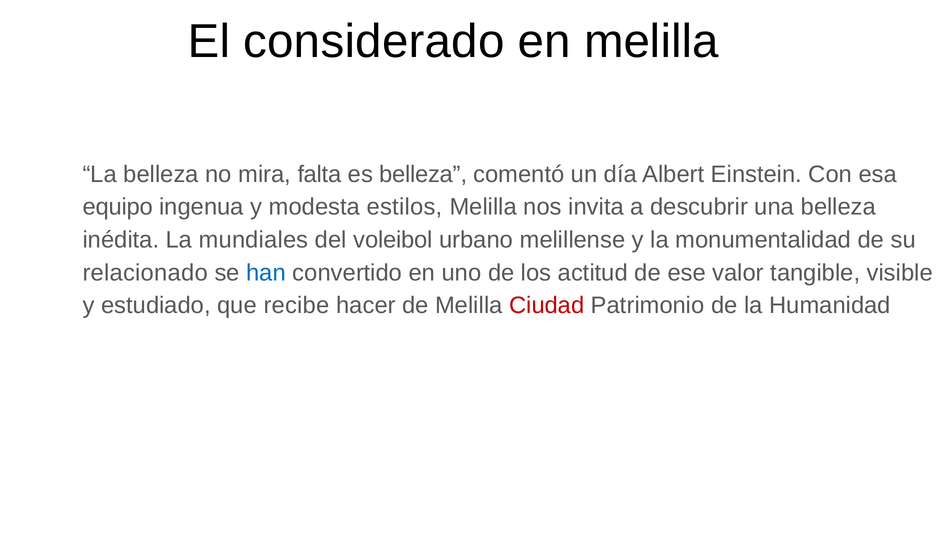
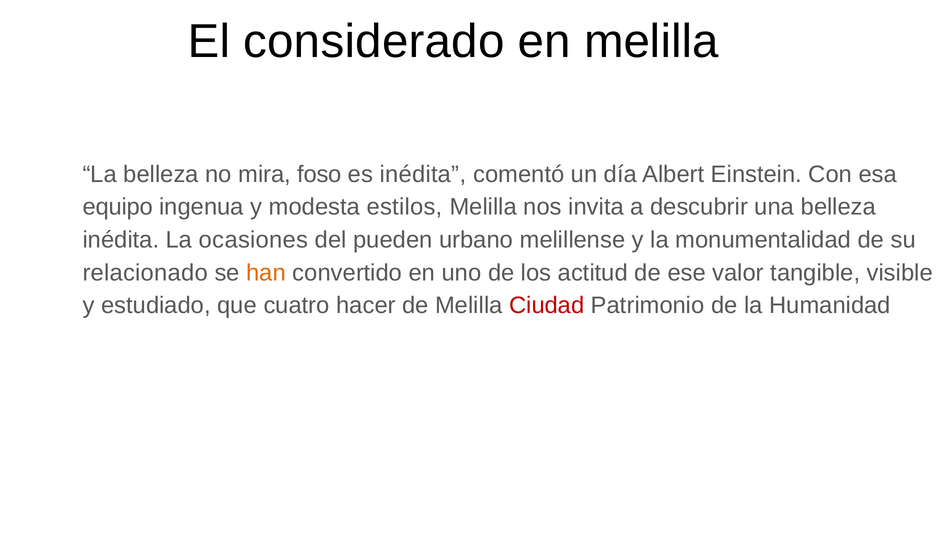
falta: falta -> foso (320, 174)
es belleza: belleza -> inédita (423, 174)
mundiales: mundiales -> ocasiones (253, 240)
voleibol: voleibol -> pueden (393, 240)
han colour: blue -> orange (266, 273)
recibe: recibe -> cuatro (297, 305)
